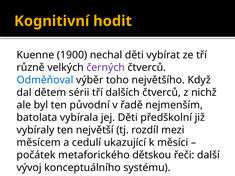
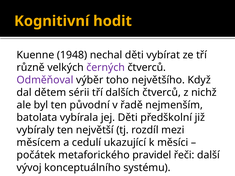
1900: 1900 -> 1948 (72, 55)
Odměňoval colour: blue -> purple (45, 80)
dětskou: dětskou -> pravidel (152, 155)
